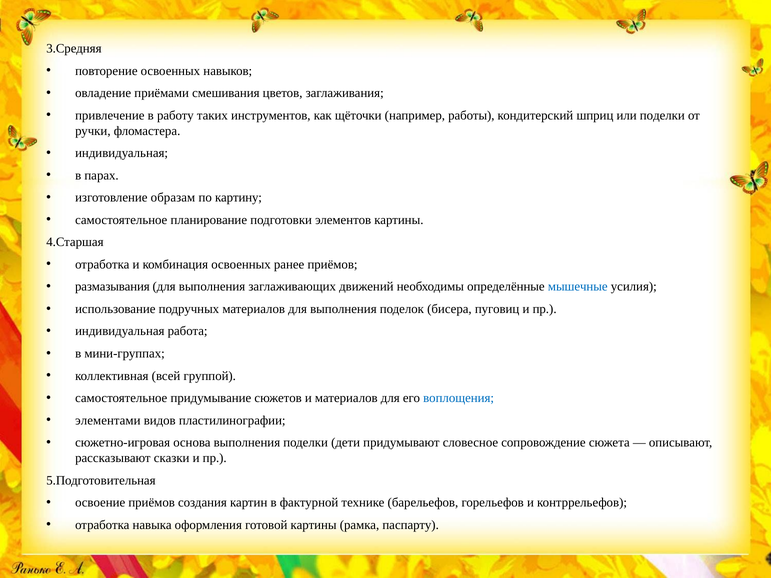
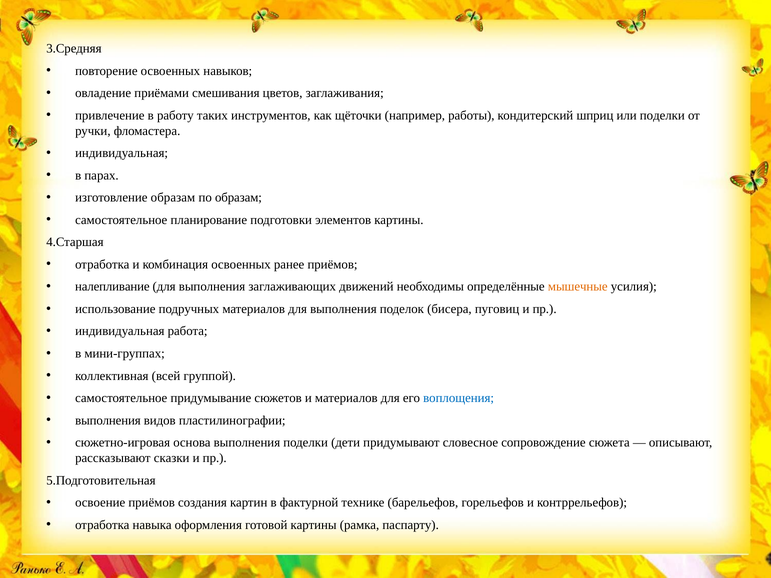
по картину: картину -> образам (238, 198)
размазывания: размазывания -> налепливание (112, 287)
мышечные colour: blue -> orange (578, 287)
элементами: элементами -> выполнения (108, 421)
